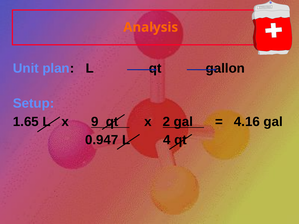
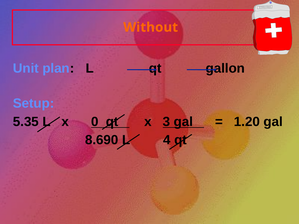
Analysis: Analysis -> Without (151, 27)
1.65: 1.65 -> 5.35 (26, 122)
9: 9 -> 0 (95, 122)
2: 2 -> 3 (166, 122)
4.16: 4.16 -> 1.20 (247, 122)
0.947: 0.947 -> 8.690 (102, 140)
